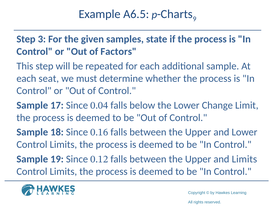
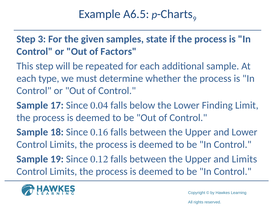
seat: seat -> type (49, 79)
Change: Change -> Finding (217, 105)
